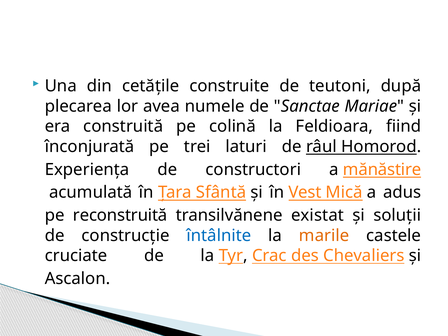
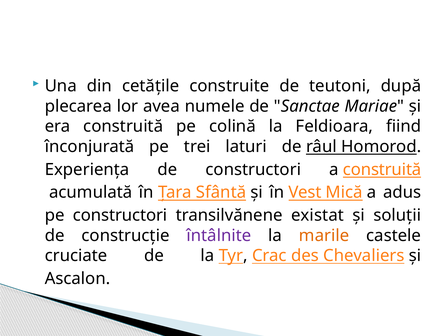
a mănăstire: mănăstire -> construită (382, 170)
pe reconstruită: reconstruită -> constructori (120, 215)
întâlnite colour: blue -> purple (219, 236)
